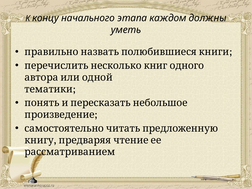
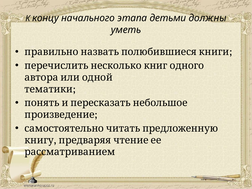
каждом: каждом -> детьми (168, 18)
